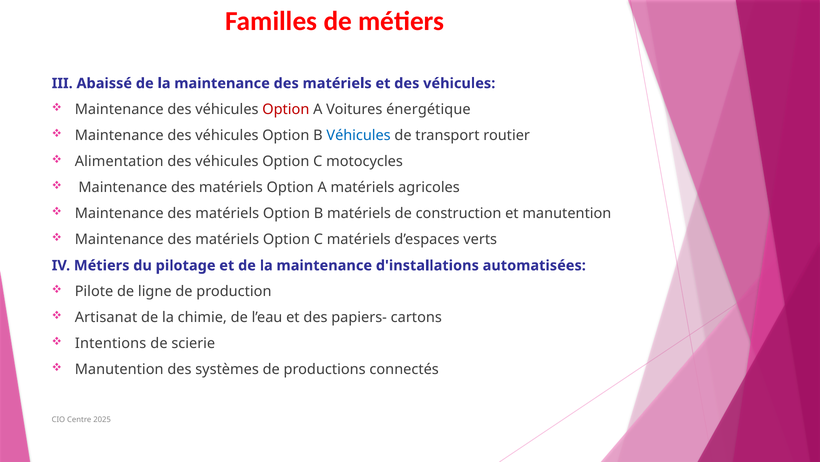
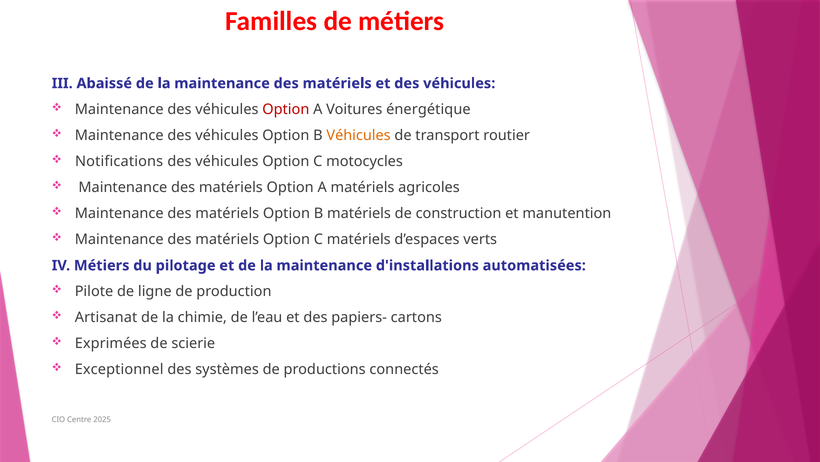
Véhicules colour: blue -> orange (359, 135)
Alimentation: Alimentation -> Notifications (119, 161)
Intentions: Intentions -> Exprimées (111, 343)
Manutention: Manutention -> Exceptionnel (119, 369)
